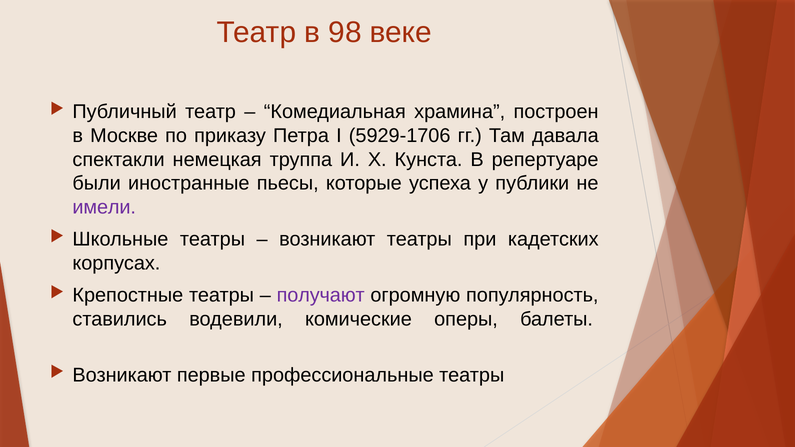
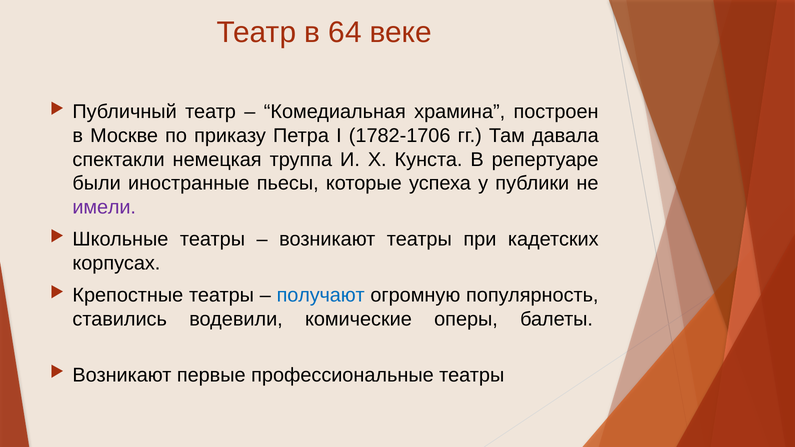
98: 98 -> 64 (345, 32)
5929-1706: 5929-1706 -> 1782-1706 (400, 136)
получают colour: purple -> blue (321, 295)
